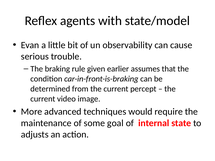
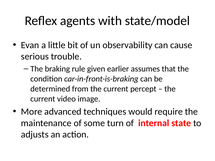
goal: goal -> turn (115, 123)
